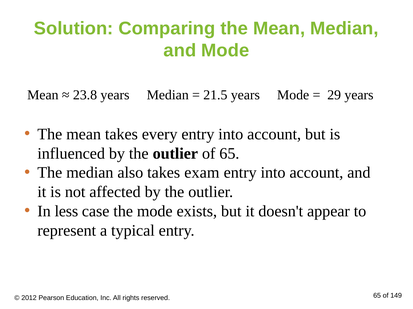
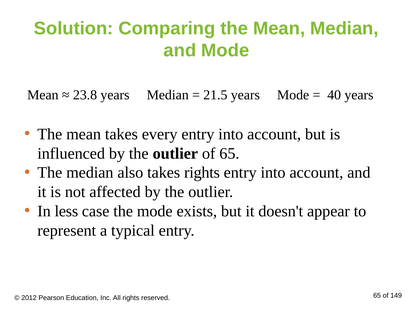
29: 29 -> 40 (334, 95)
takes exam: exam -> rights (202, 173)
